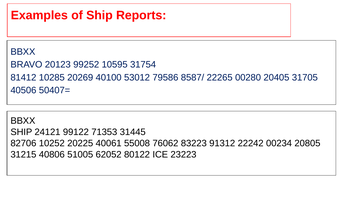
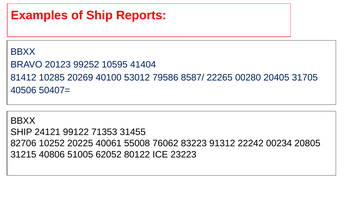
31754: 31754 -> 41404 (143, 65)
31445: 31445 -> 31455 (133, 132)
